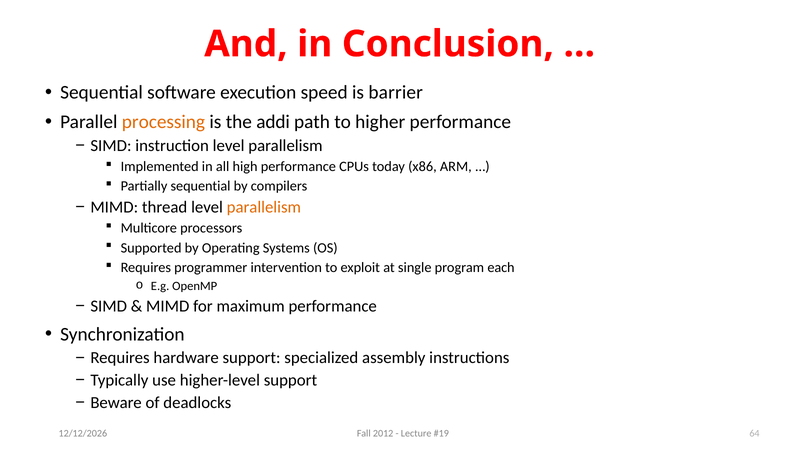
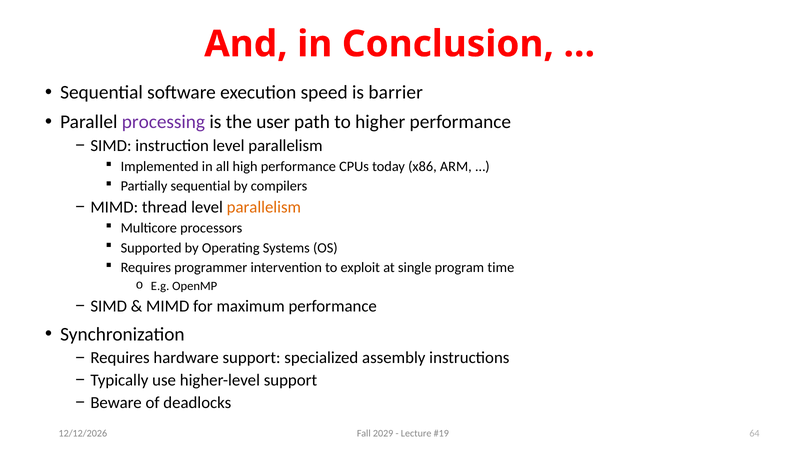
processing colour: orange -> purple (163, 122)
addi: addi -> user (273, 122)
each: each -> time (501, 267)
2012: 2012 -> 2029 (383, 433)
